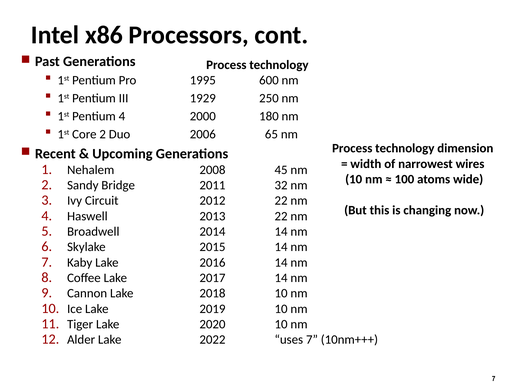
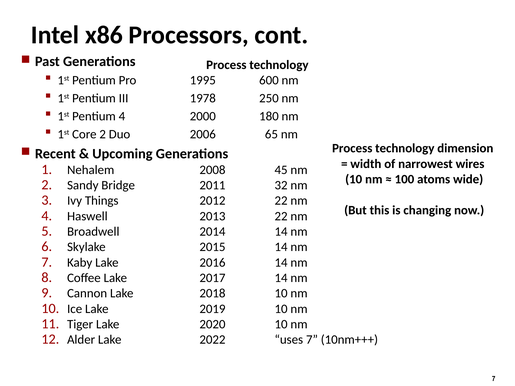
1929: 1929 -> 1978 (203, 98)
Circuit: Circuit -> Things (102, 201)
